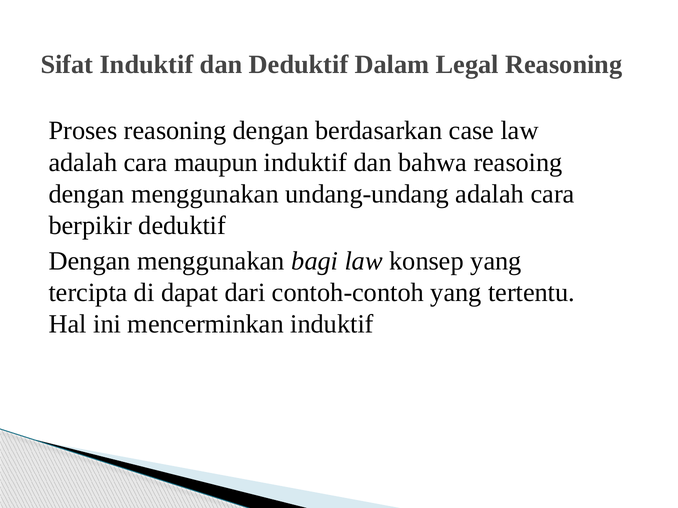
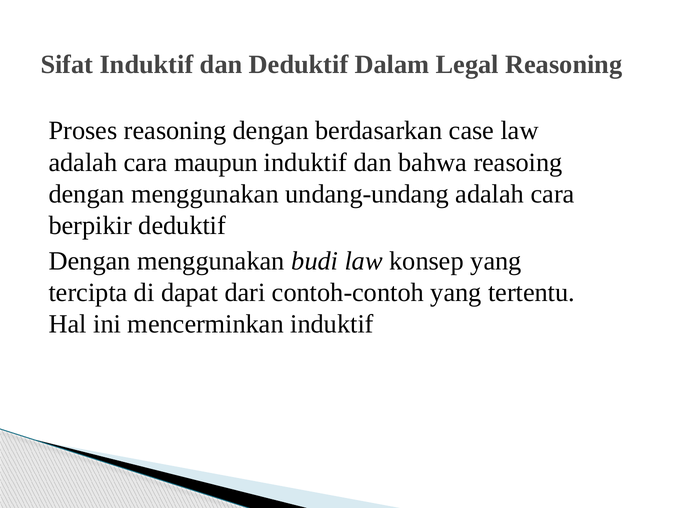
bagi: bagi -> budi (315, 261)
